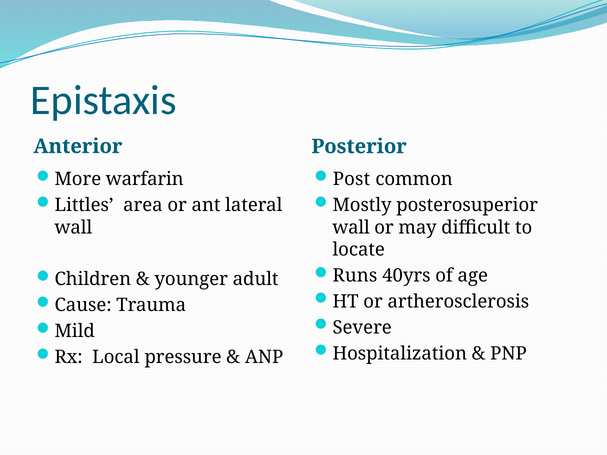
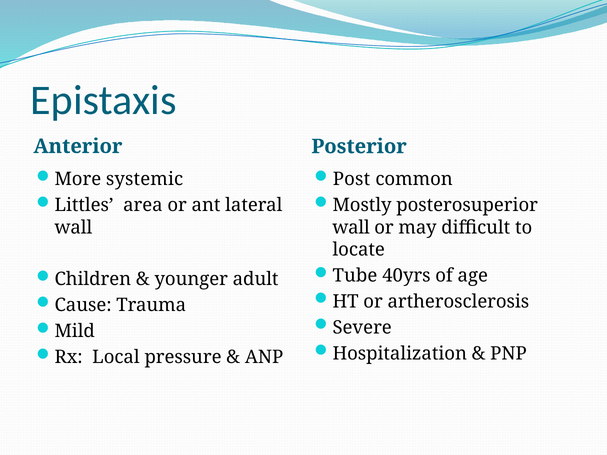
warfarin: warfarin -> systemic (145, 179)
Runs: Runs -> Tube (355, 276)
